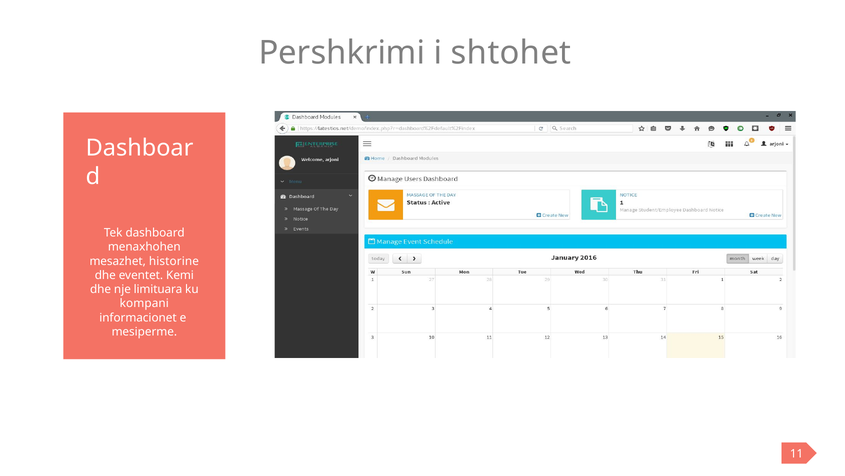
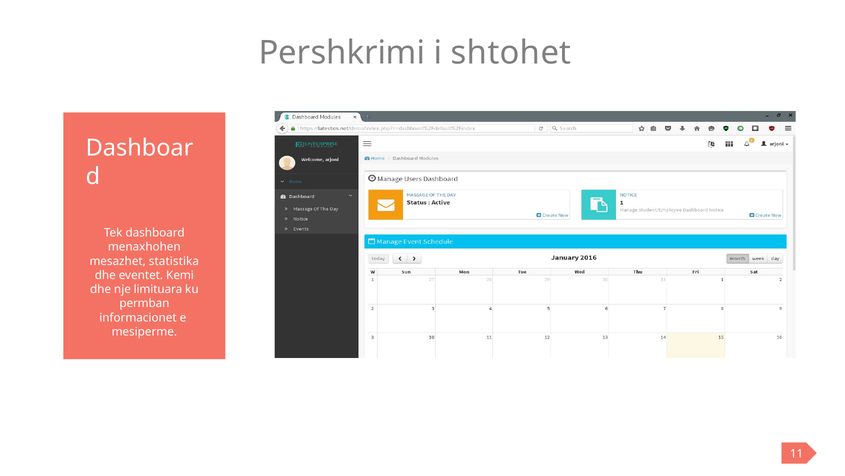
historine: historine -> statistika (174, 261)
kompani: kompani -> permban (144, 303)
